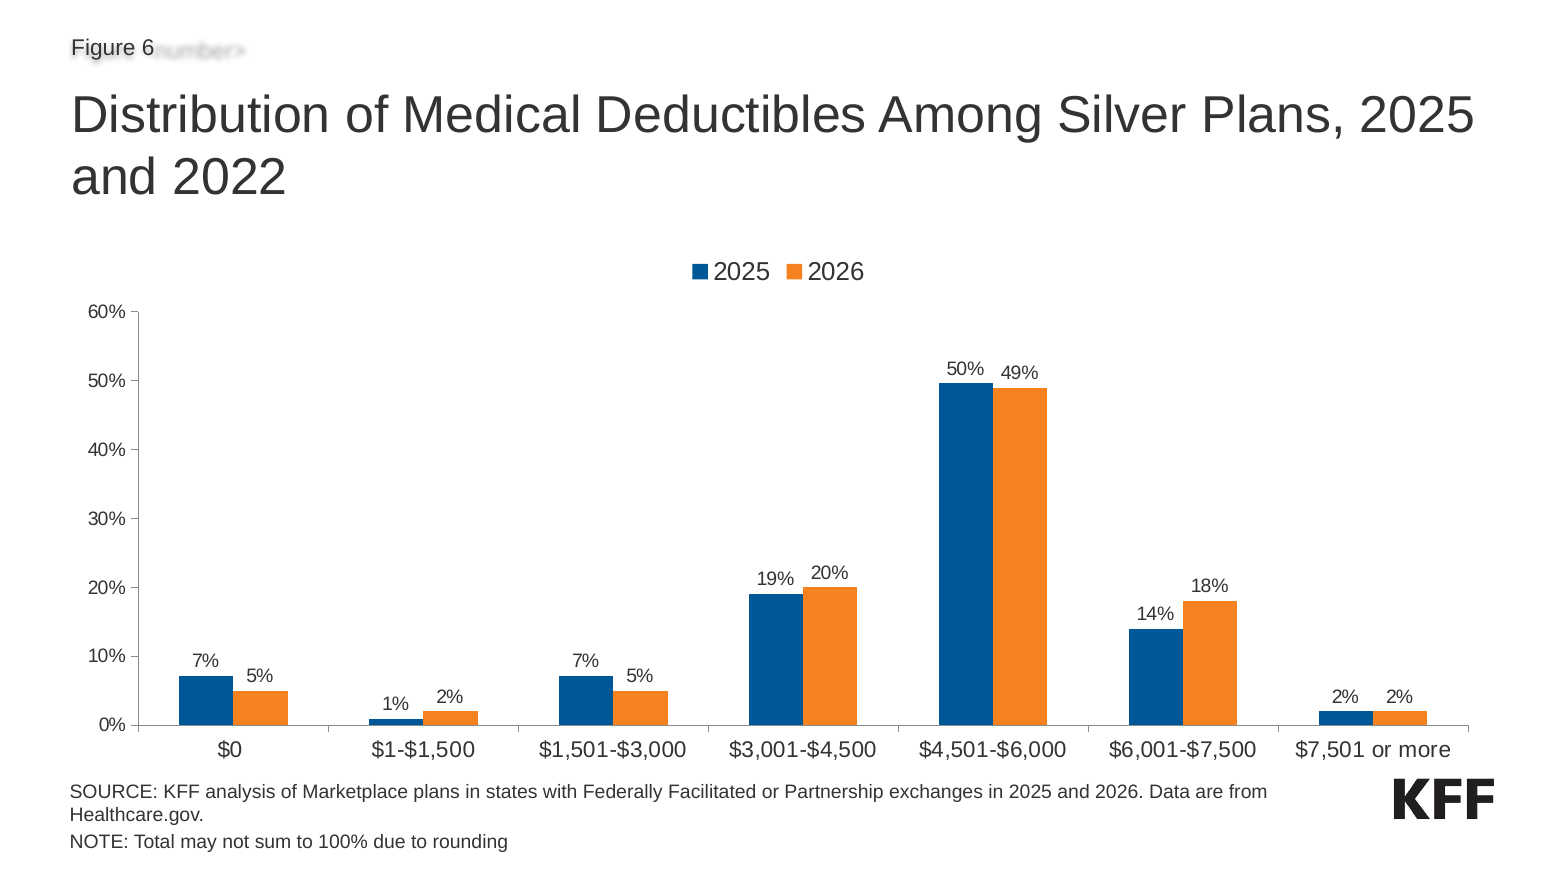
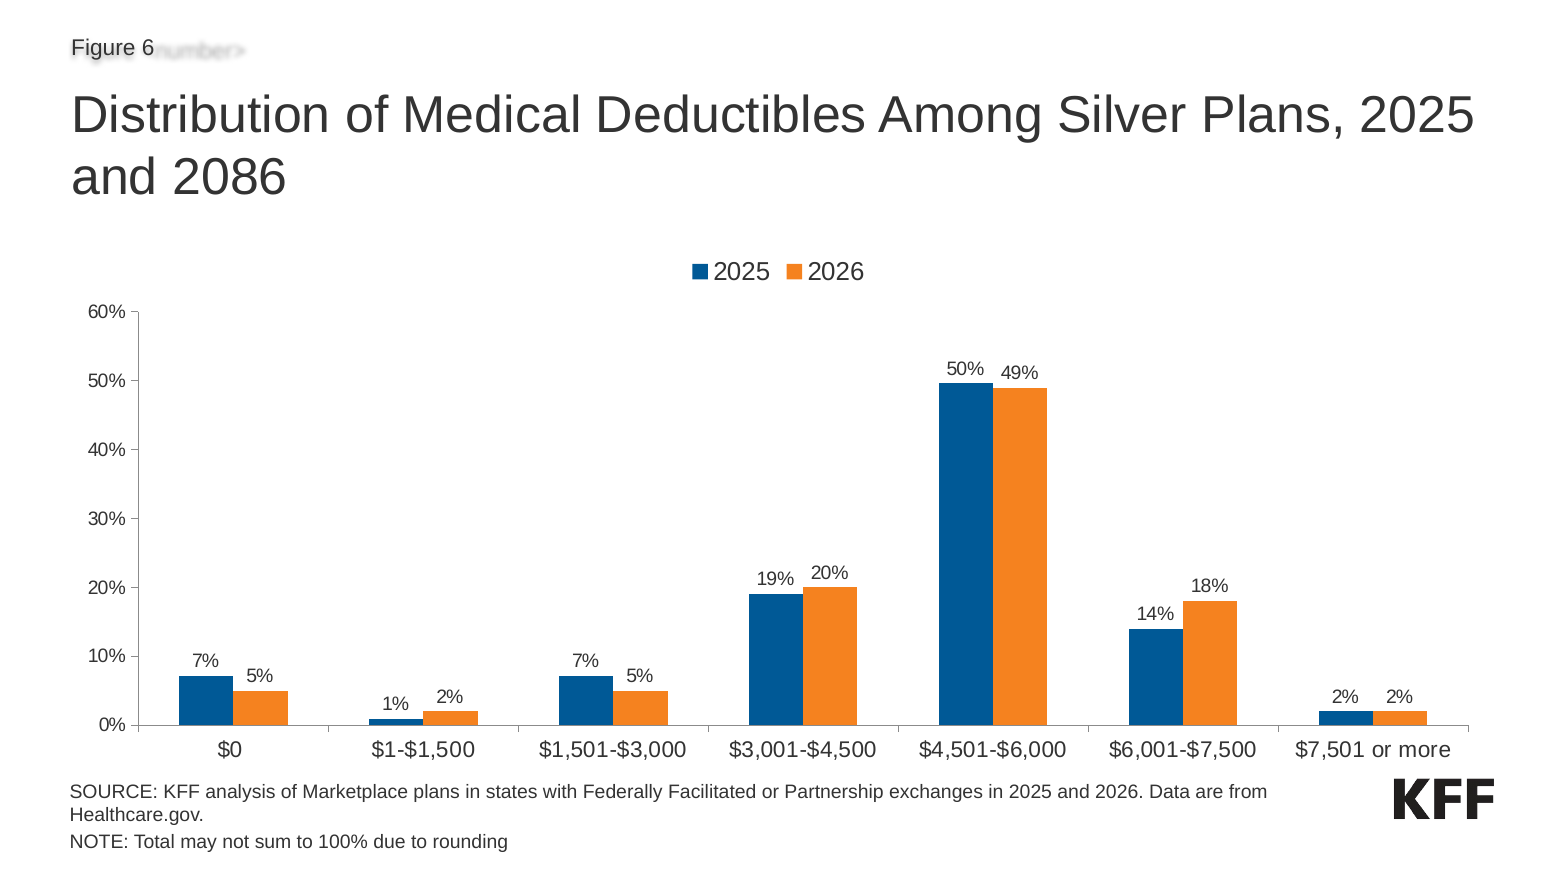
2022: 2022 -> 2086 (230, 178)
